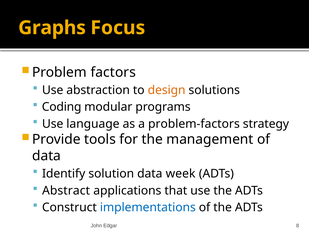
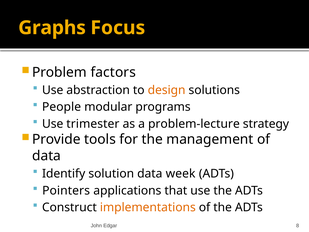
Coding: Coding -> People (62, 107)
language: language -> trimester (93, 124)
problem-factors: problem-factors -> problem-lecture (194, 124)
Abstract: Abstract -> Pointers (66, 190)
implementations colour: blue -> orange (148, 207)
